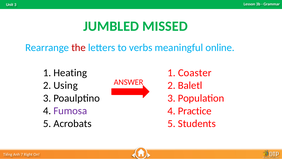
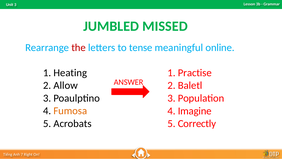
verbs: verbs -> tense (141, 48)
Coaster: Coaster -> Practise (195, 73)
Using: Using -> Allow (66, 85)
Fumosa colour: purple -> orange (70, 111)
Practice: Practice -> Imagine (195, 111)
Students: Students -> Correctly (197, 123)
